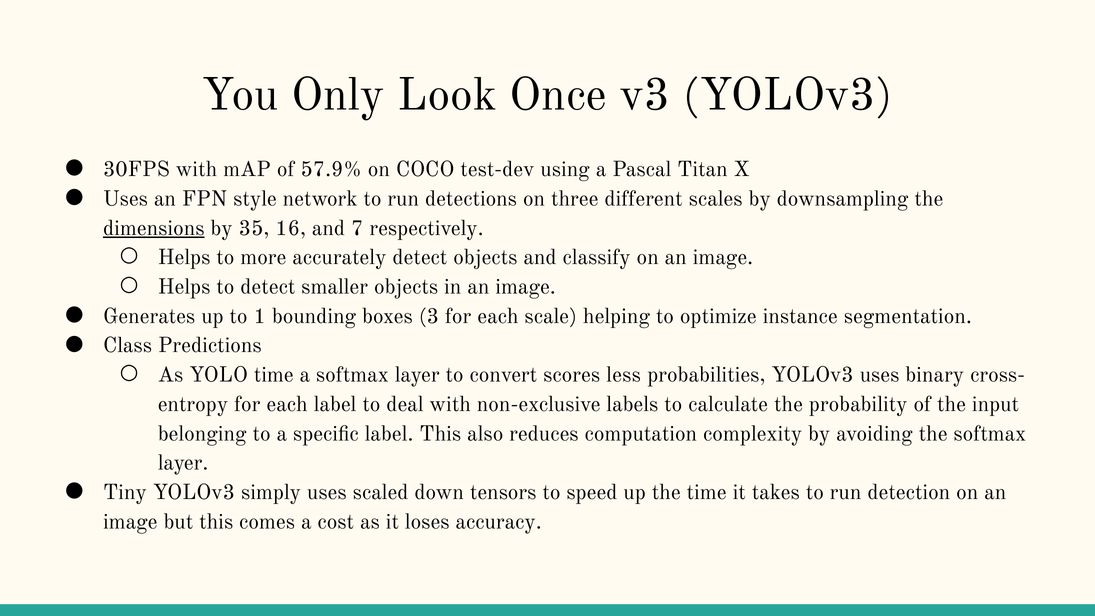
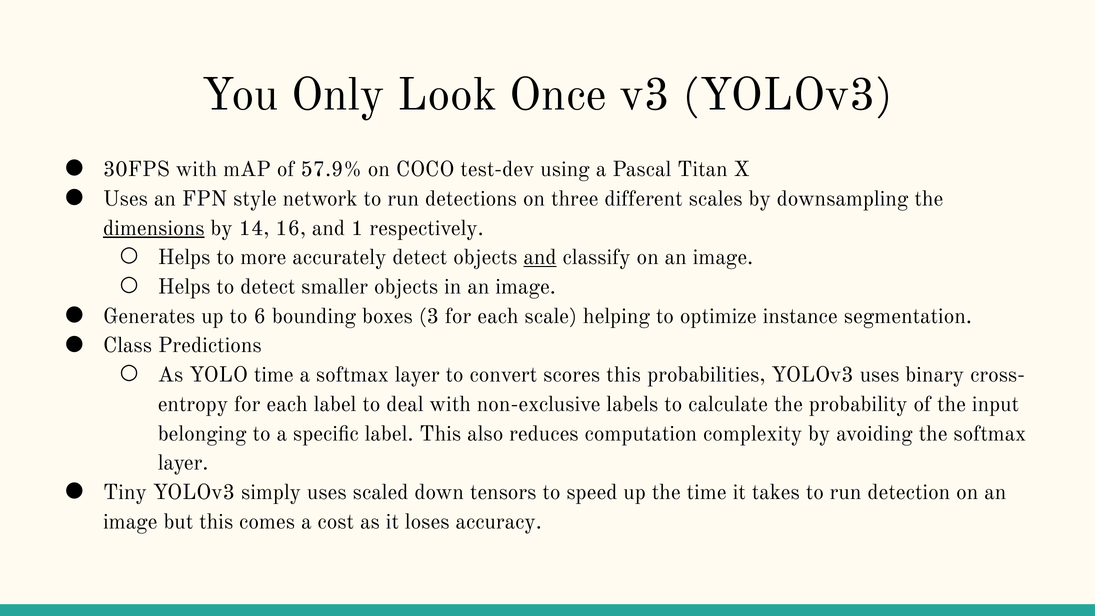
35: 35 -> 14 (254, 228)
7: 7 -> 1 (357, 228)
and underline: none -> present (540, 257)
1: 1 -> 6 (260, 316)
scores less: less -> this (624, 375)
